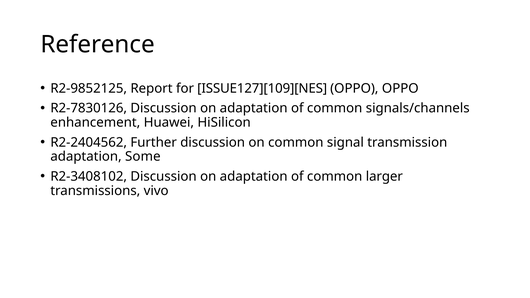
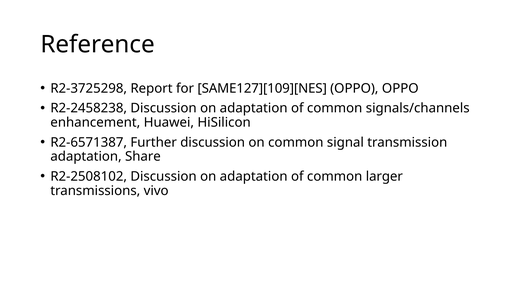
R2-9852125: R2-9852125 -> R2-3725298 (89, 88)
ISSUE127][109][NES: ISSUE127][109][NES -> SAME127][109][NES (262, 88)
R2-7830126: R2-7830126 -> R2-2458238 (89, 108)
R2-2404562: R2-2404562 -> R2-6571387 (89, 142)
Some: Some -> Share (143, 157)
R2-3408102: R2-3408102 -> R2-2508102 (89, 177)
